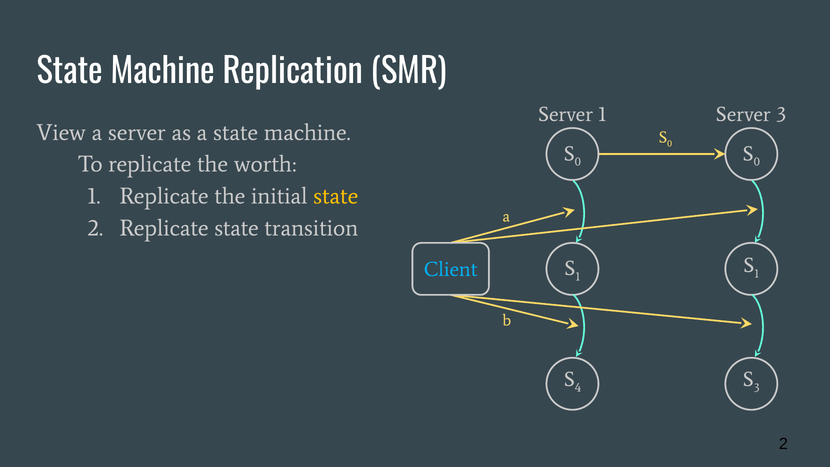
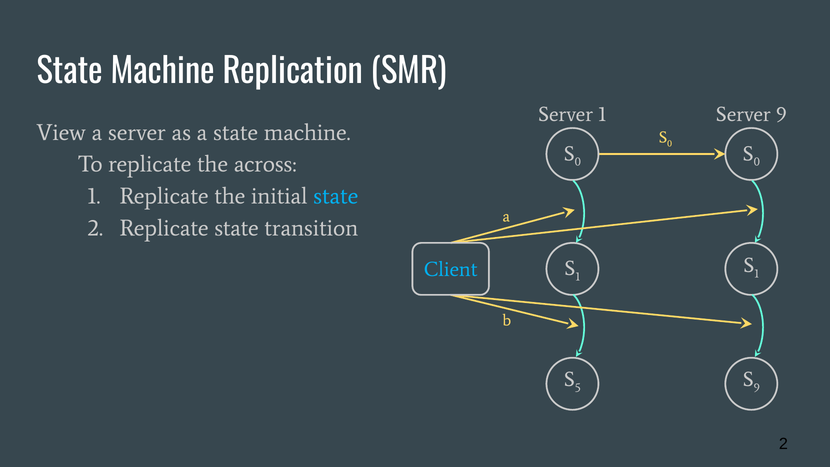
Server 3: 3 -> 9 (781, 115)
worth: worth -> across (265, 164)
state colour: yellow -> light blue (336, 196)
4: 4 -> 5 (578, 388)
3: 3 -> 9 (757, 388)
